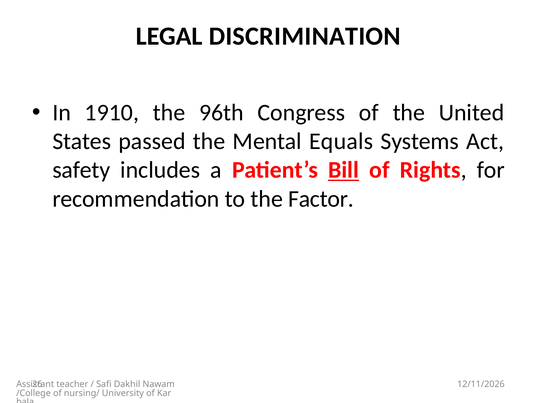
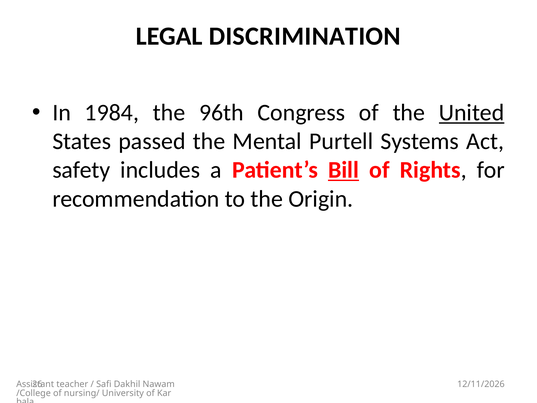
1910: 1910 -> 1984 (112, 113)
United underline: none -> present (472, 113)
Equals: Equals -> Purtell (341, 141)
Factor: Factor -> Origin (321, 199)
